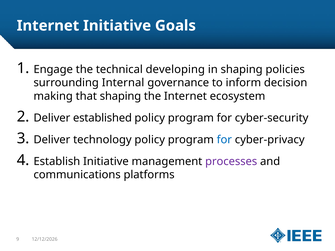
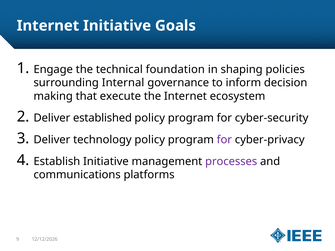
developing: developing -> foundation (175, 69)
that shaping: shaping -> execute (120, 96)
for colour: blue -> purple (224, 140)
